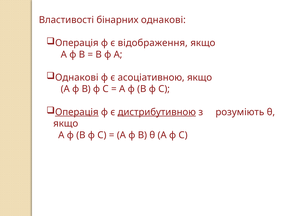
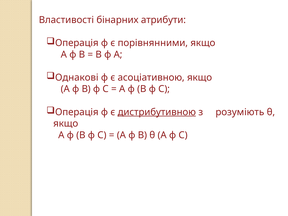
бінарних однакові: однакові -> атрибути (163, 20)
відображення: відображення -> порівнянними (153, 43)
Операція underline: present -> none (77, 112)
